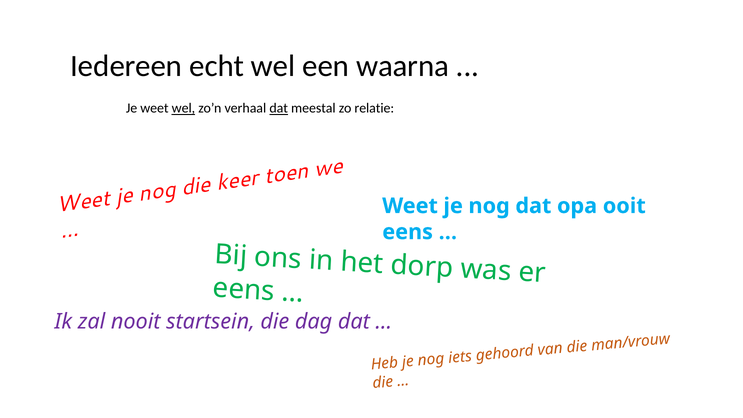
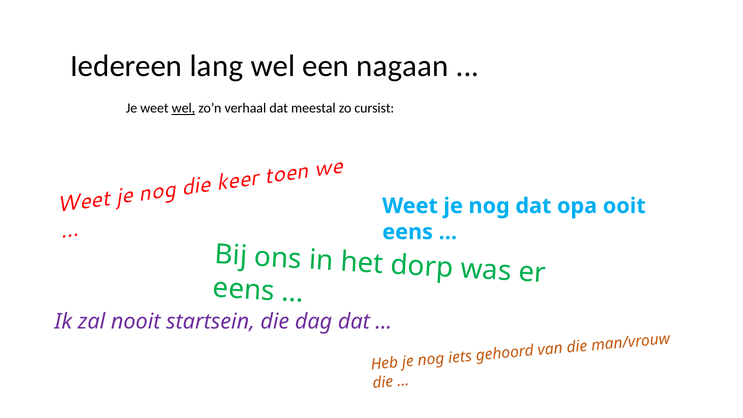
echt: echt -> lang (216, 66)
waarna: waarna -> nagaan (402, 66)
dat underline: present -> none (279, 108)
relatie: relatie -> cursist (374, 108)
